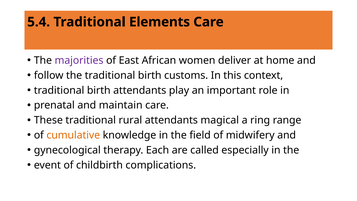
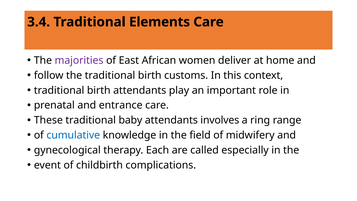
5.4: 5.4 -> 3.4 (39, 22)
maintain: maintain -> entrance (121, 105)
rural: rural -> baby (130, 120)
magical: magical -> involves (220, 120)
cumulative colour: orange -> blue (73, 135)
